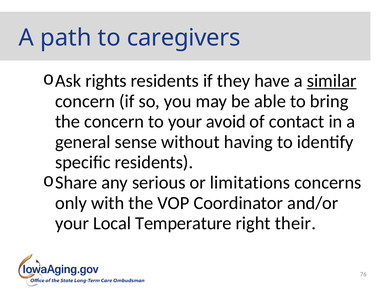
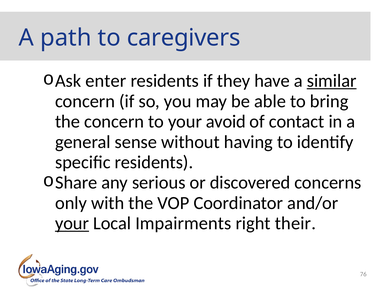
rights: rights -> enter (106, 81)
limitations: limitations -> discovered (250, 182)
your underline: none -> present (72, 223)
Temperature: Temperature -> Impairments (183, 223)
